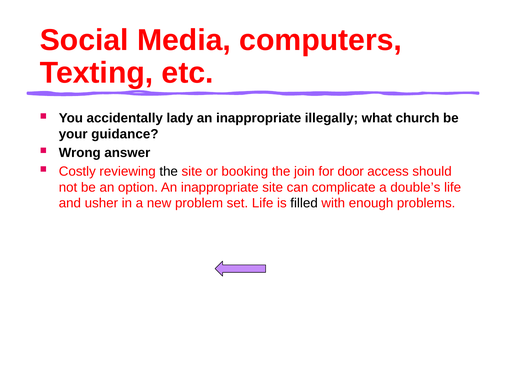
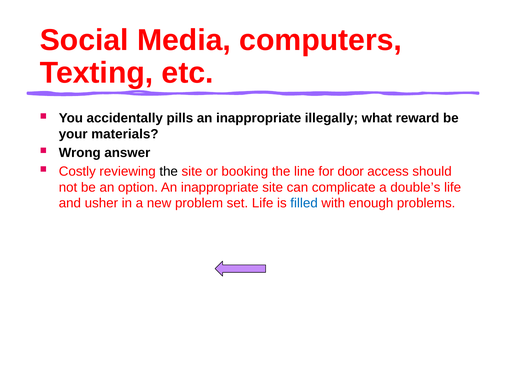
lady: lady -> pills (180, 118)
church: church -> reward (418, 118)
guidance: guidance -> materials (125, 134)
join: join -> line (304, 172)
filled colour: black -> blue (304, 204)
